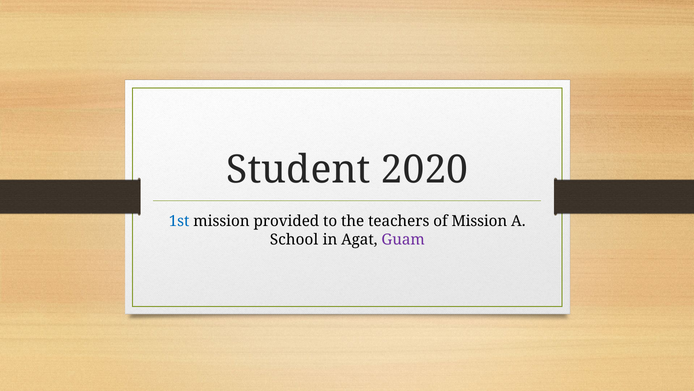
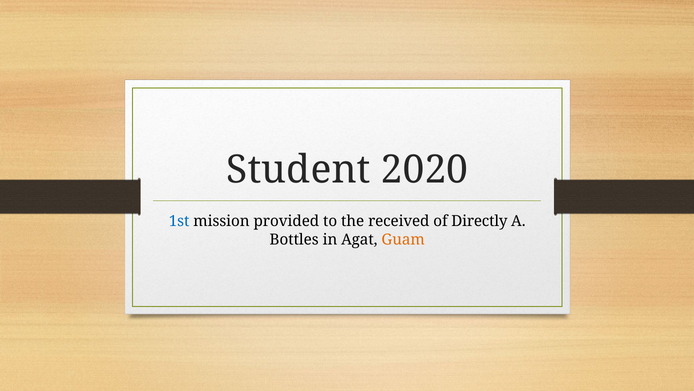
teachers: teachers -> received (399, 221)
of Mission: Mission -> Directly (479, 221)
School: School -> Bottles (294, 239)
Guam colour: purple -> orange (403, 239)
